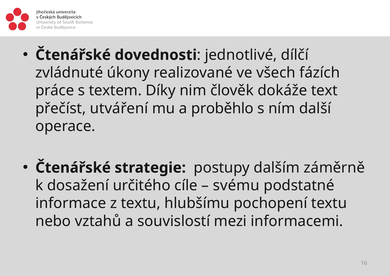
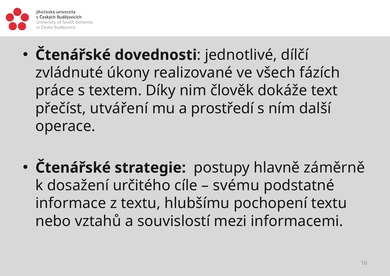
proběhlo: proběhlo -> prostředí (222, 108)
dalším: dalším -> hlavně (277, 168)
